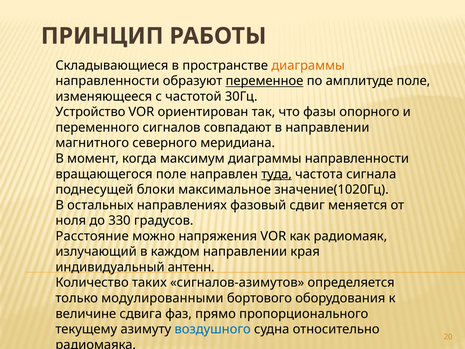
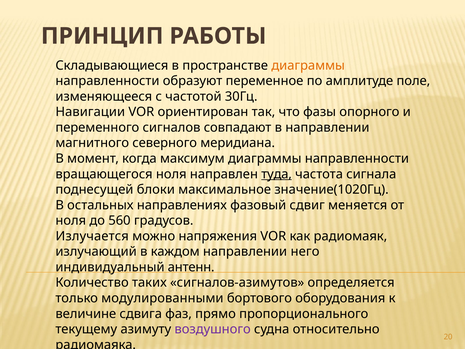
переменное underline: present -> none (264, 81)
Устройство: Устройство -> Навигации (90, 112)
вращающегося поле: поле -> ноля (171, 174)
330: 330 -> 560 (119, 220)
Расстояние: Расстояние -> Излучается (92, 236)
края: края -> него (305, 252)
воздушного colour: blue -> purple (213, 329)
